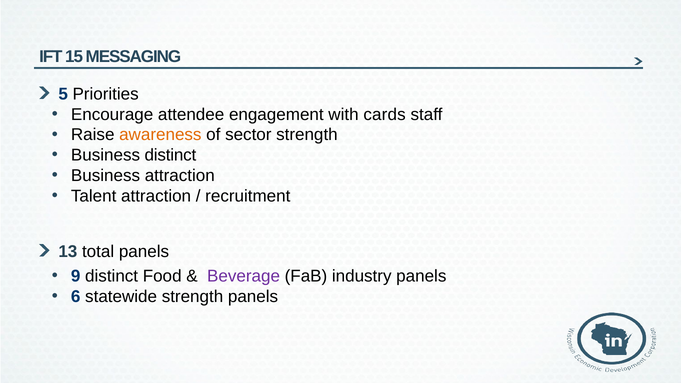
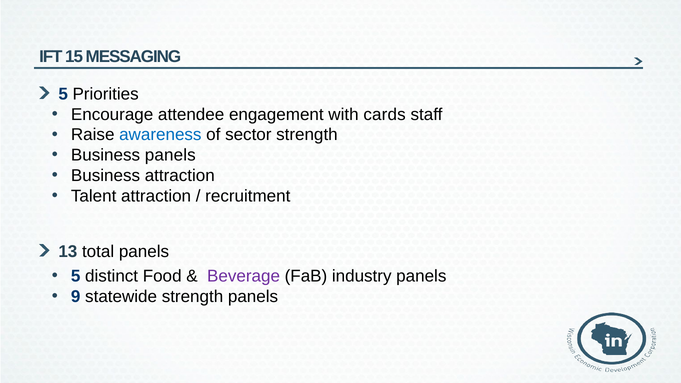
awareness colour: orange -> blue (160, 135)
Business distinct: distinct -> panels (170, 155)
9: 9 -> 5 (76, 276)
6: 6 -> 9 (76, 297)
